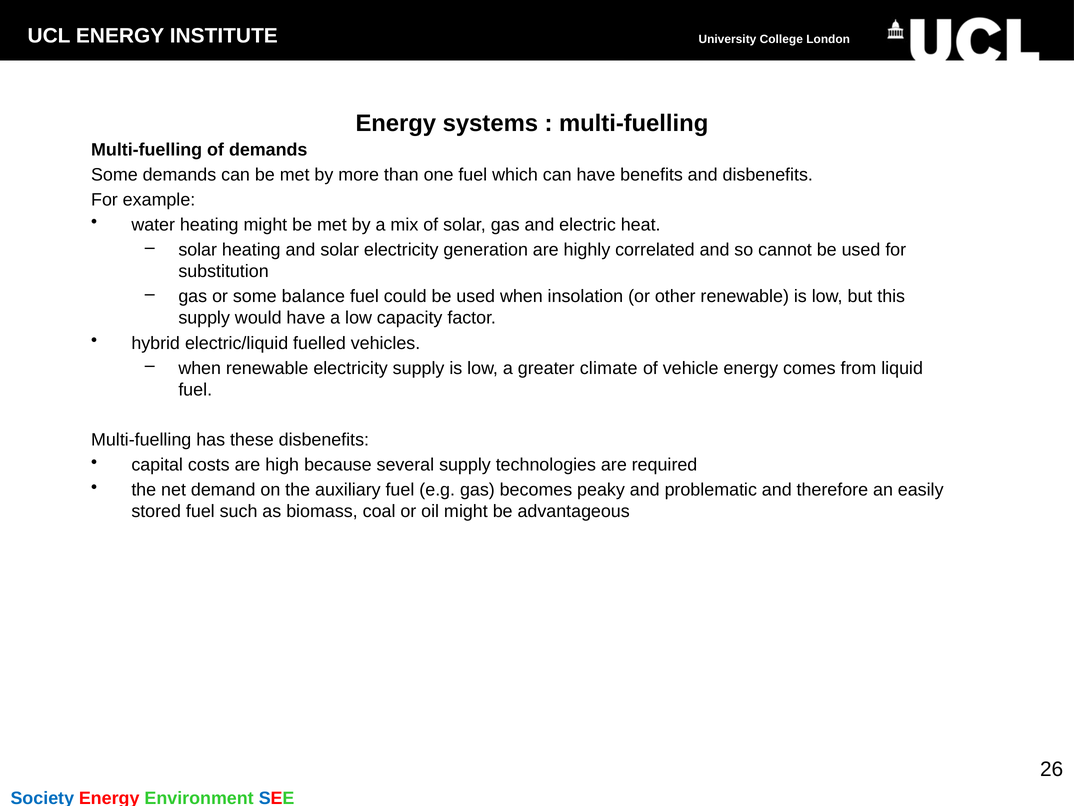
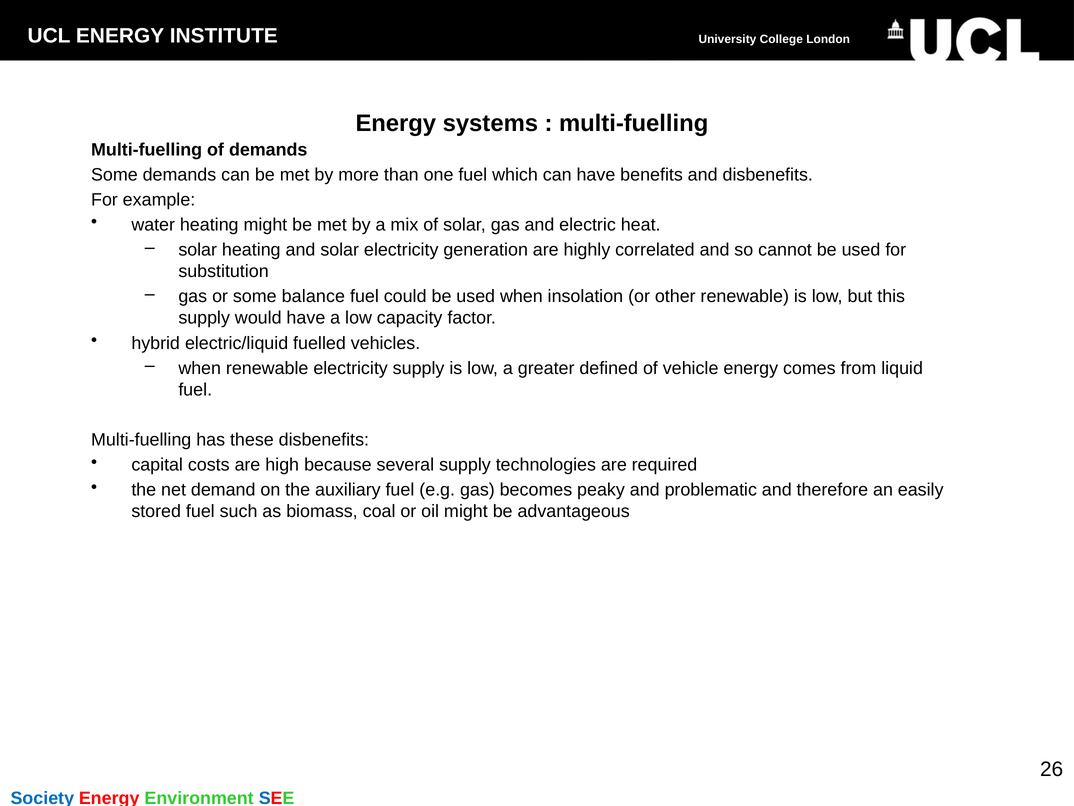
climate: climate -> defined (609, 368)
